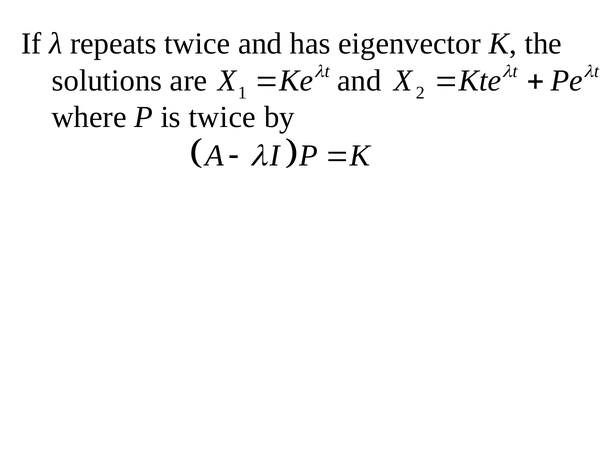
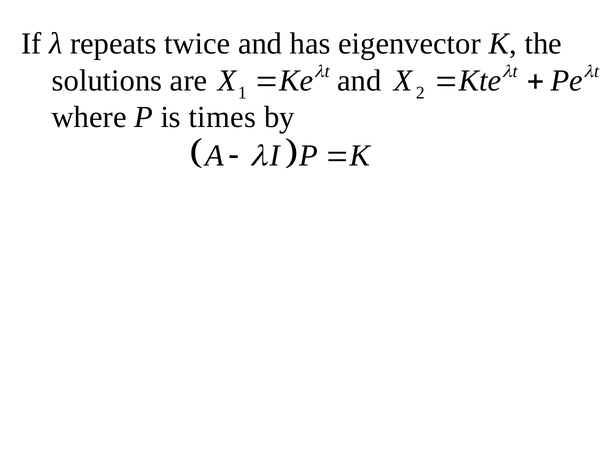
is twice: twice -> times (222, 117)
